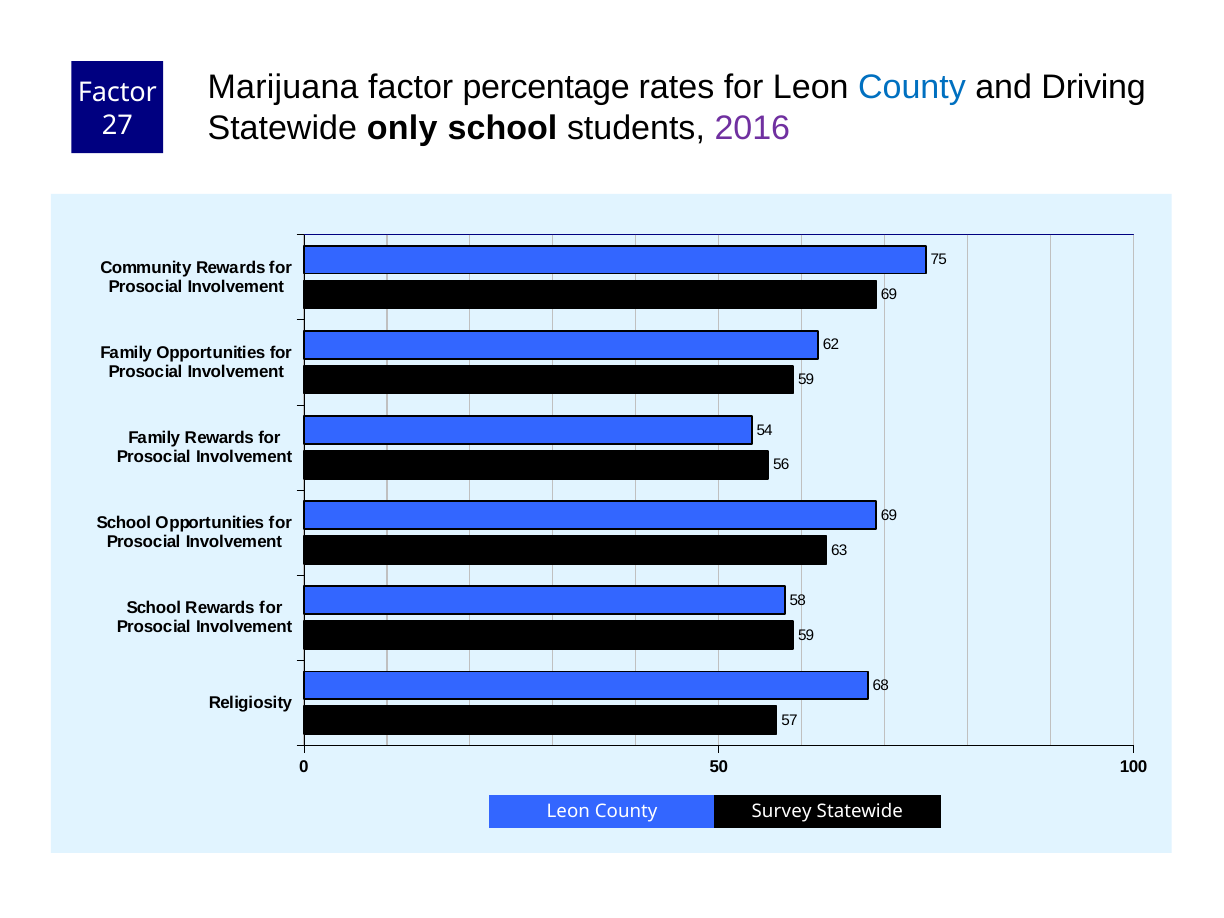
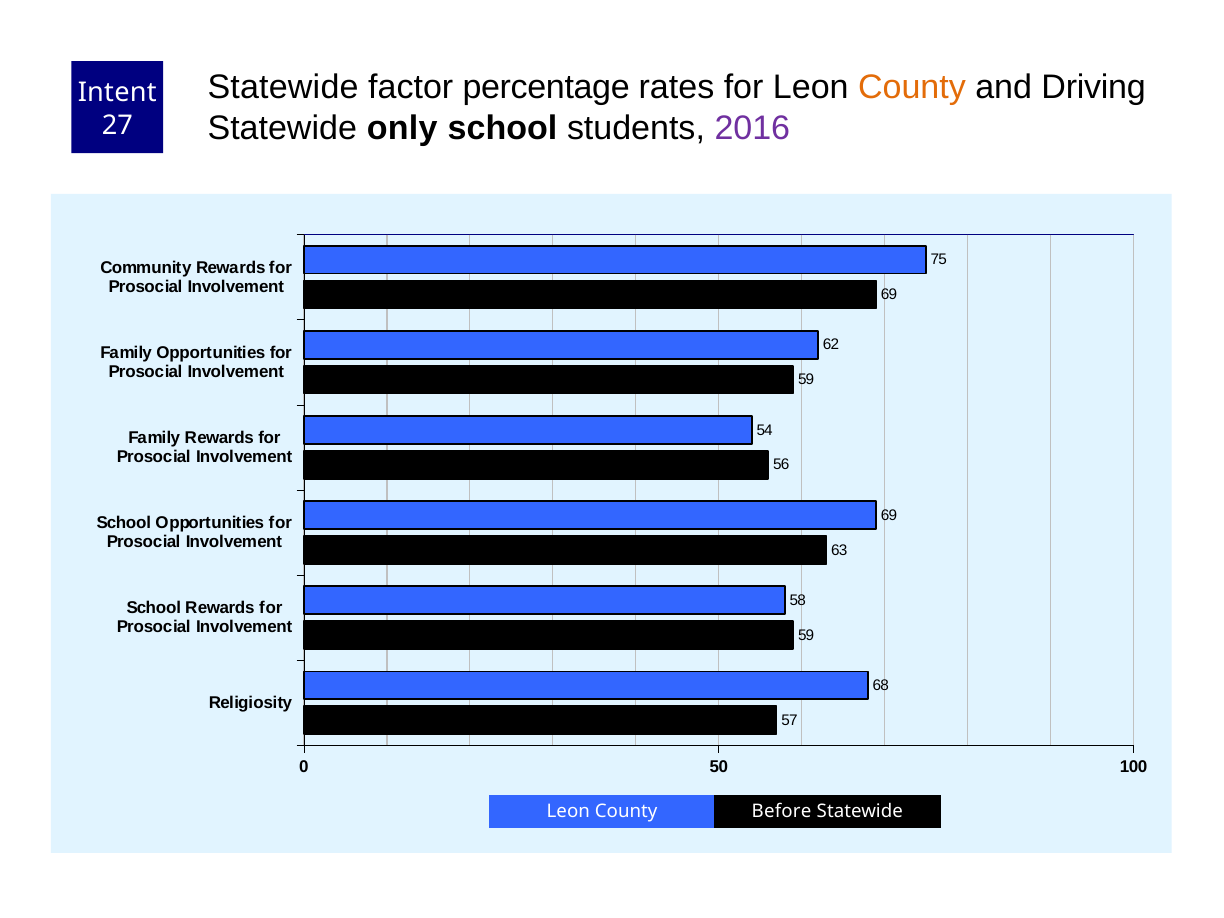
Marijuana: Marijuana -> Statewide (283, 87)
County colour: blue -> orange (912, 87)
Factor: Factor -> Intent (117, 93)
Survey: Survey -> Before (782, 812)
